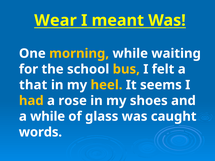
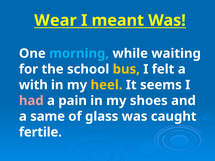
morning colour: yellow -> light blue (79, 54)
that: that -> with (33, 85)
had colour: yellow -> pink (31, 101)
rose: rose -> pain (73, 101)
a while: while -> same (48, 117)
words: words -> fertile (40, 132)
